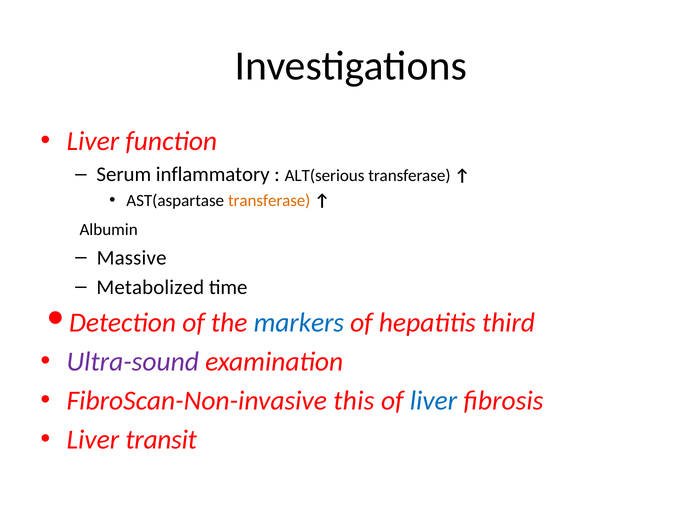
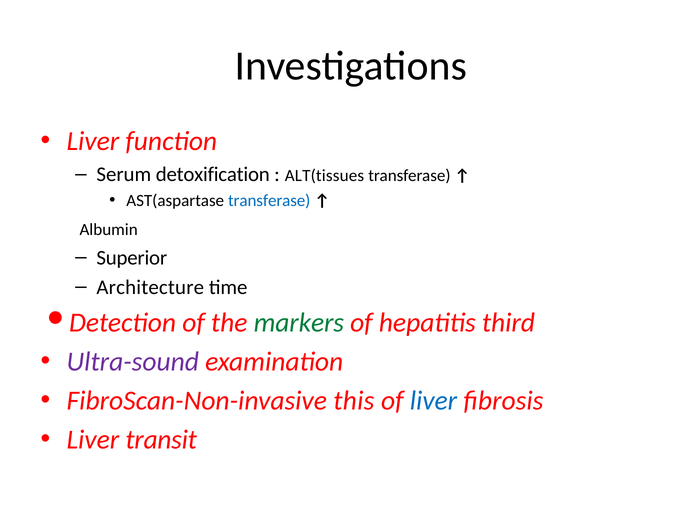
inflammatory: inflammatory -> detoxification (213, 174)
ALT(serious: ALT(serious -> ALT(tissues (324, 176)
transferase colour: orange -> blue (269, 201)
Massive: Massive -> Superior (132, 258)
Metabolized: Metabolized -> Architecture (150, 288)
markers colour: blue -> green (299, 323)
